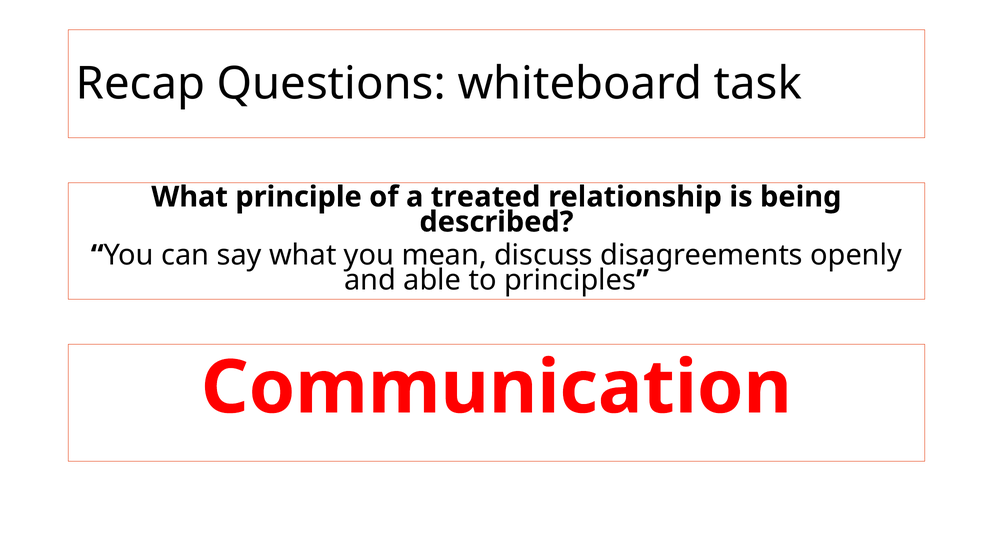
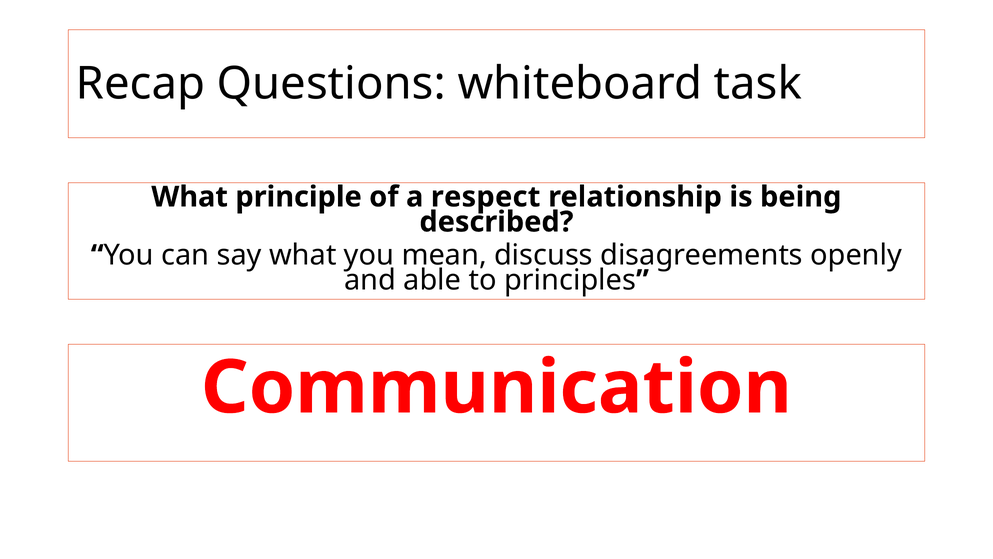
treated: treated -> respect (486, 197)
